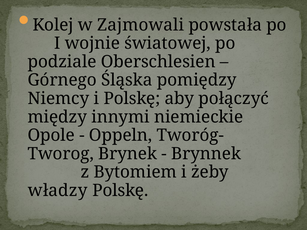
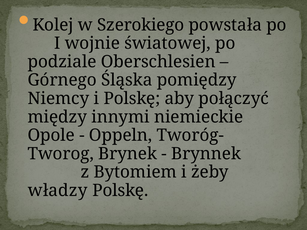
Zajmowali: Zajmowali -> Szerokiego (141, 25)
